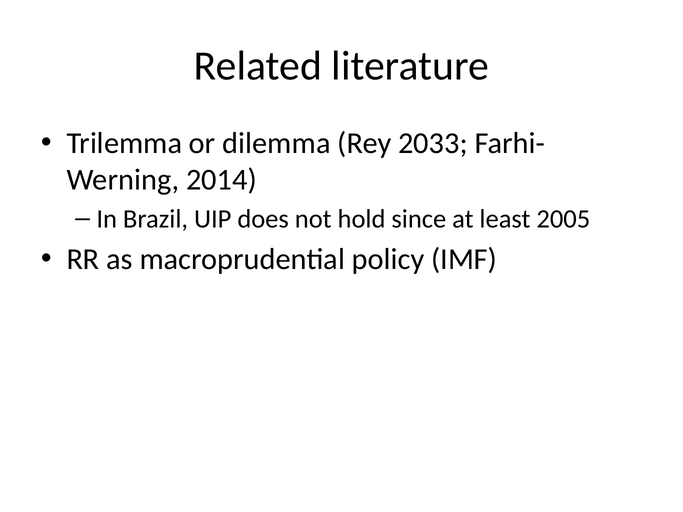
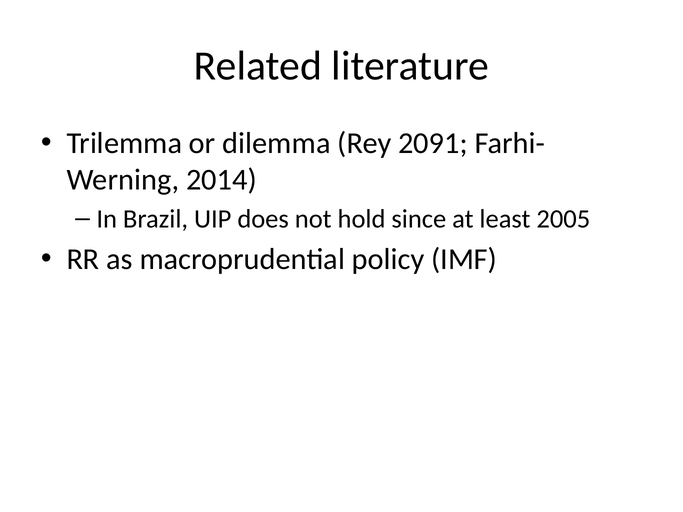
2033: 2033 -> 2091 (433, 143)
